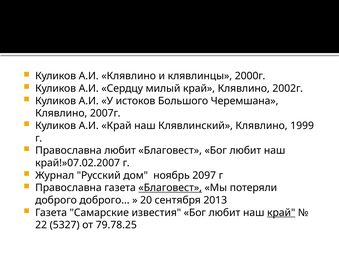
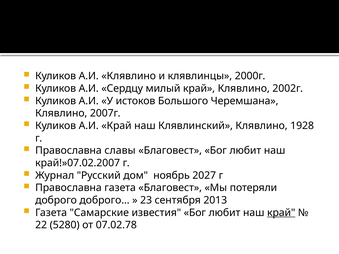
1999: 1999 -> 1928 (302, 126)
Православна любит: любит -> славы (120, 151)
2097: 2097 -> 2027 (204, 176)
Благовест underline: present -> none (170, 188)
20: 20 -> 23 (146, 200)
5327: 5327 -> 5280 (65, 225)
79.78.25: 79.78.25 -> 07.02.78 (116, 225)
